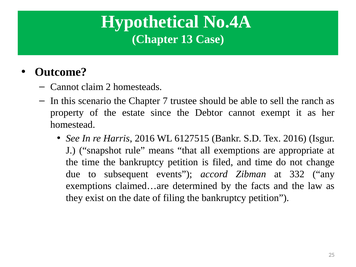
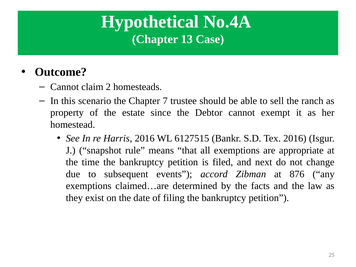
and time: time -> next (264, 162)
332: 332 -> 876 (297, 174)
